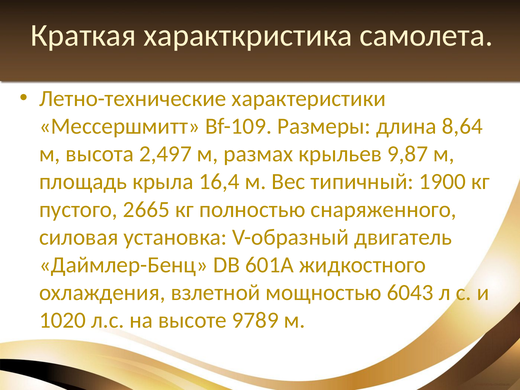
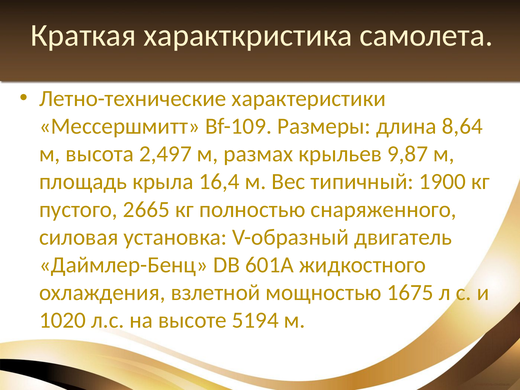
6043: 6043 -> 1675 (410, 293)
9789: 9789 -> 5194 (255, 320)
